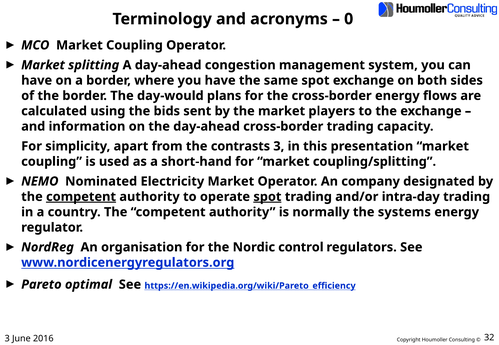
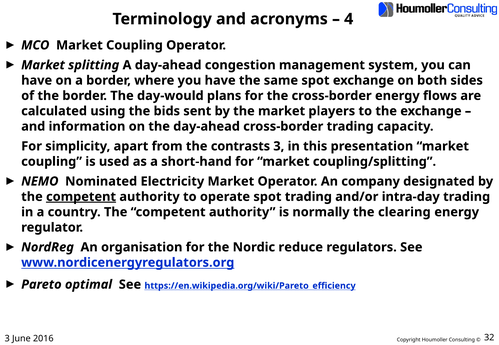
0: 0 -> 4 (349, 19)
spot underline: present -> none (267, 197)
systems: systems -> clearing (404, 212)
control: control -> reduce (301, 248)
